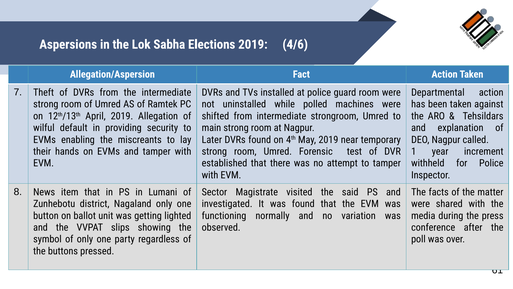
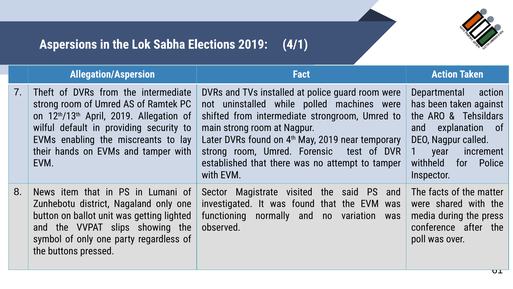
4/6: 4/6 -> 4/1 (295, 44)
